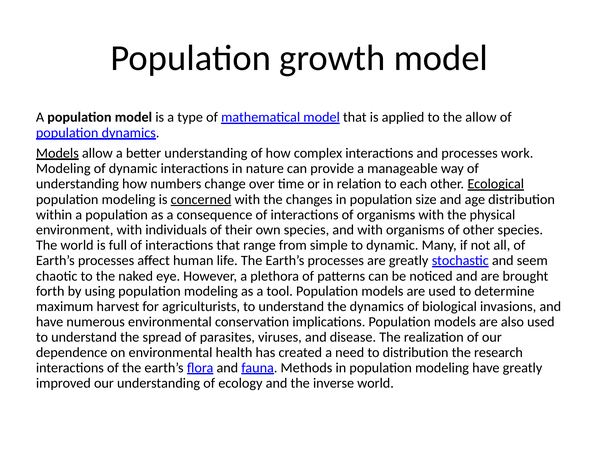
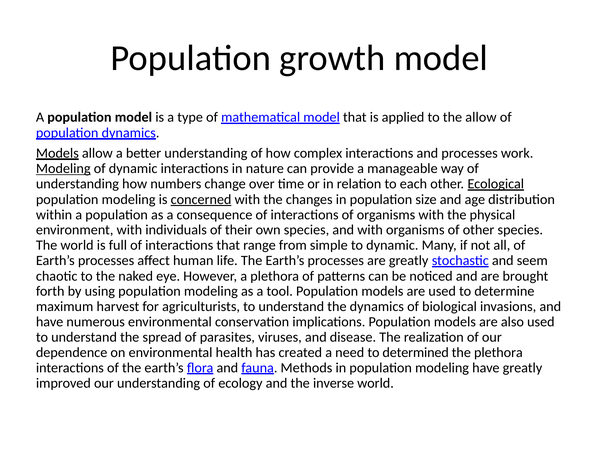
Modeling underline: none -> present (63, 169)
to distribution: distribution -> determined (416, 353)
the research: research -> plethora (498, 353)
